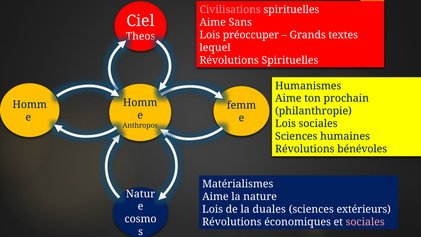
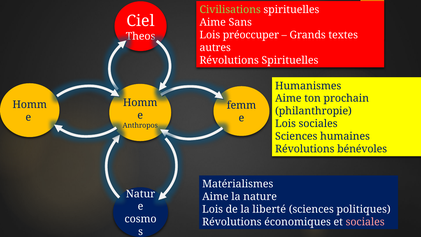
Civilisations colour: pink -> light green (230, 10)
lequel: lequel -> autres (215, 48)
duales: duales -> liberté (269, 209)
extérieurs: extérieurs -> politiques (364, 209)
